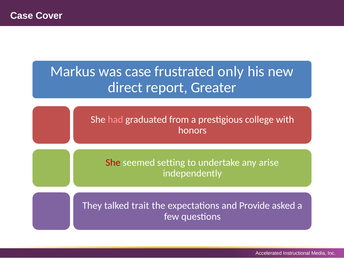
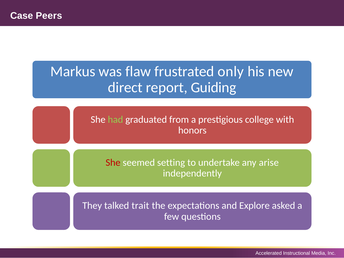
Cover: Cover -> Peers (49, 16)
was case: case -> flaw (138, 71)
Greater: Greater -> Guiding (214, 87)
had colour: pink -> light green (115, 119)
Provide: Provide -> Explore (254, 206)
